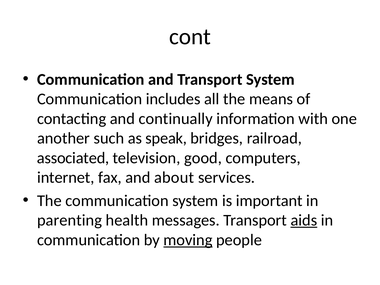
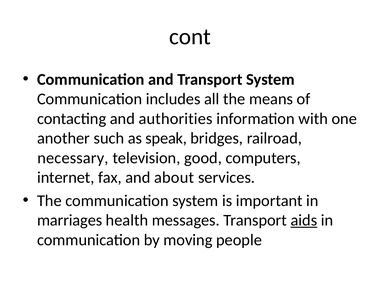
continually: continually -> authorities (176, 119)
associated: associated -> necessary (73, 158)
parenting: parenting -> marriages (70, 220)
moving underline: present -> none (188, 240)
